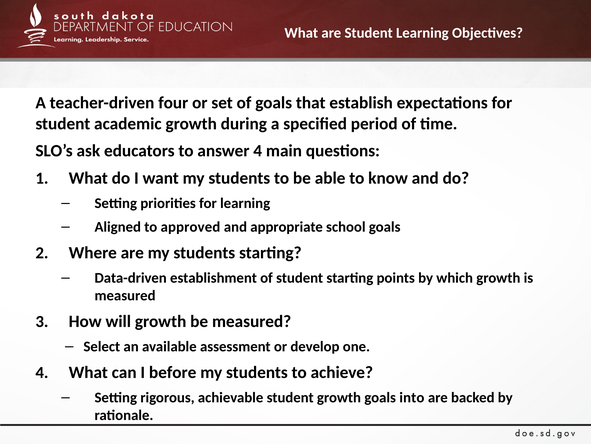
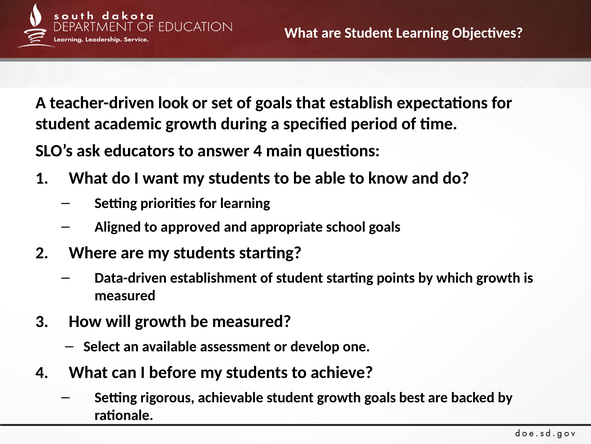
four: four -> look (173, 103)
into: into -> best (412, 397)
